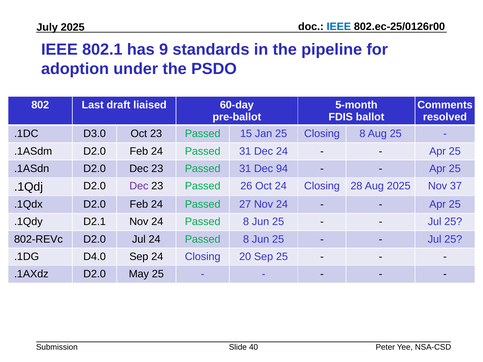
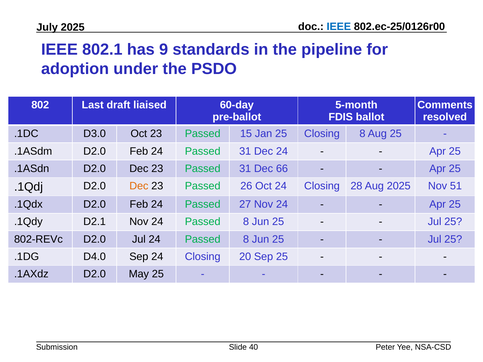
94: 94 -> 66 (282, 169)
Dec colour: purple -> orange (139, 186)
37: 37 -> 51 (456, 186)
